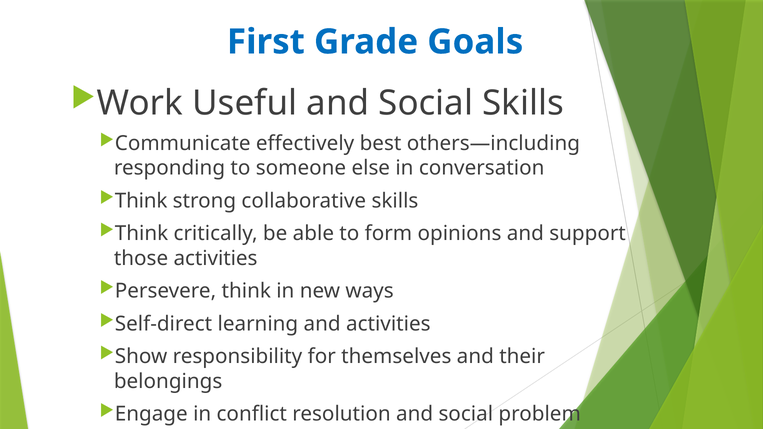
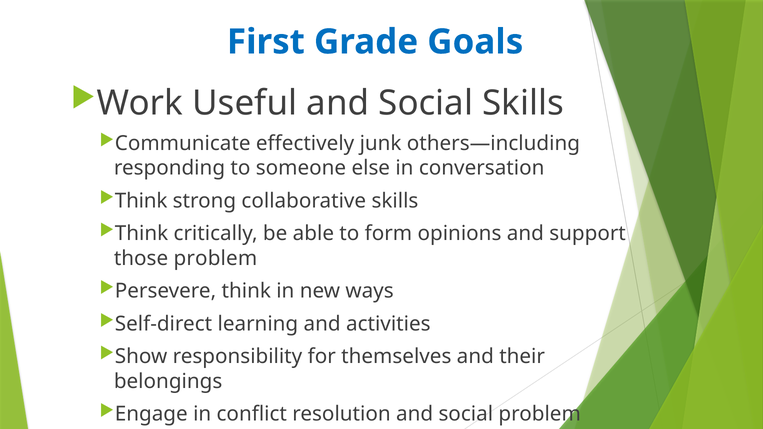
best: best -> junk (381, 143)
those activities: activities -> problem (215, 258)
